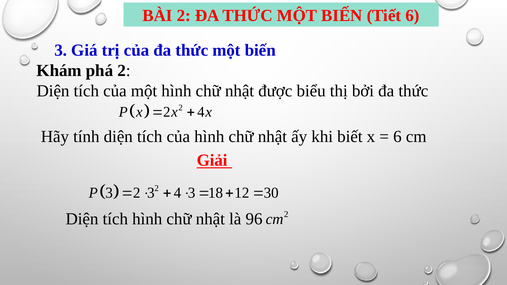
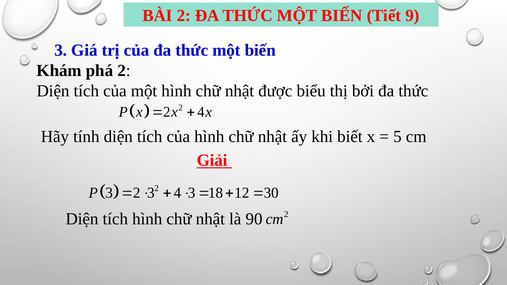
Tiết 6: 6 -> 9 (412, 16)
6: 6 -> 5 (397, 137)
96: 96 -> 90 (254, 219)
